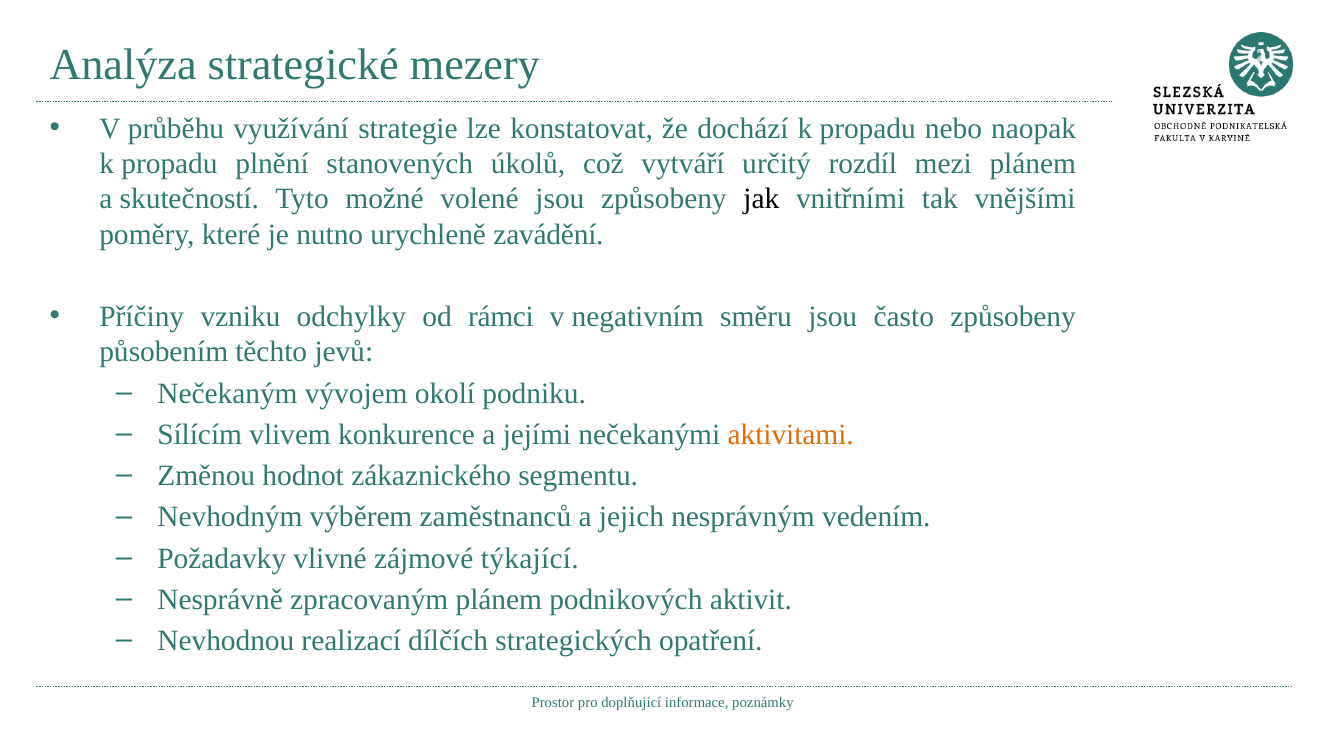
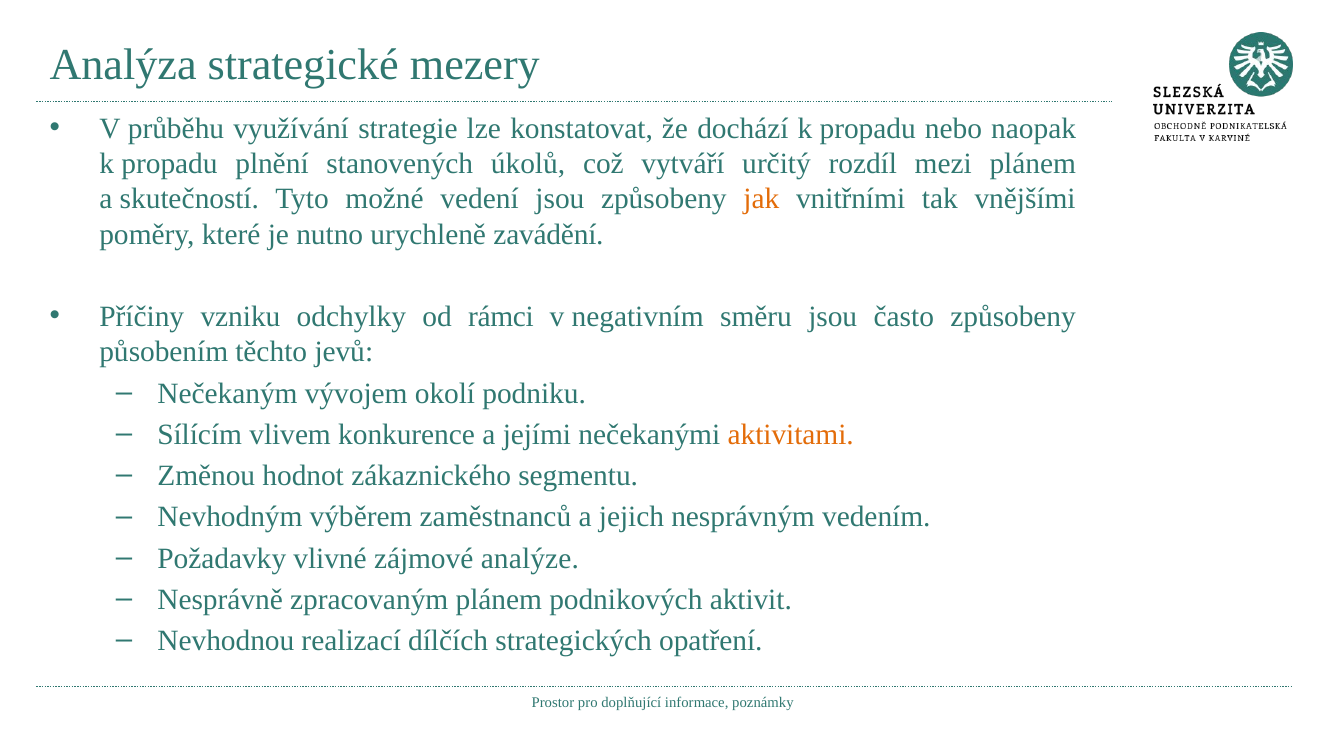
volené: volené -> vedení (480, 199)
jak colour: black -> orange (761, 199)
týkající: týkající -> analýze (530, 558)
